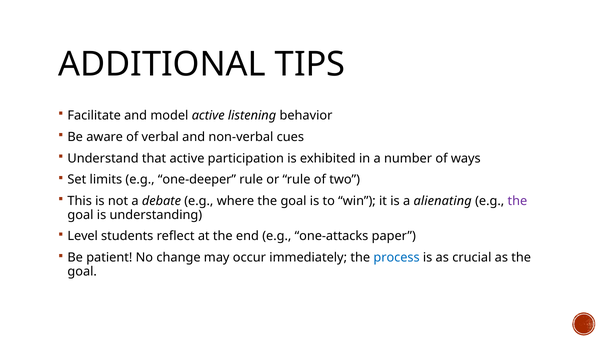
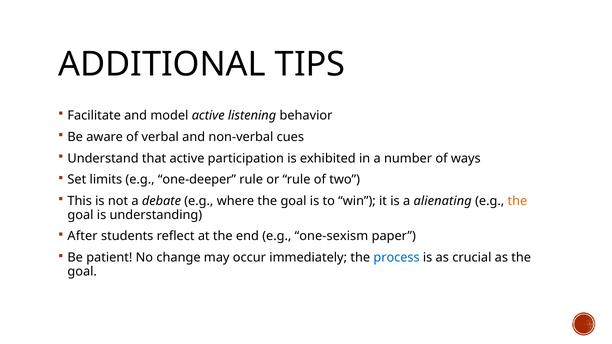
the colour: purple -> orange (517, 201)
Level: Level -> After (83, 236)
one-attacks: one-attacks -> one-sexism (331, 236)
